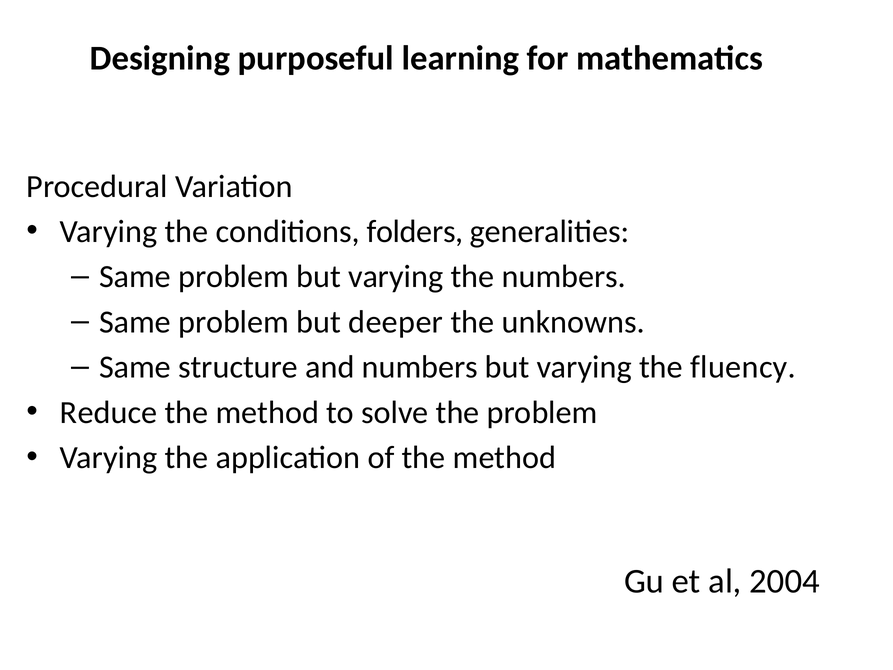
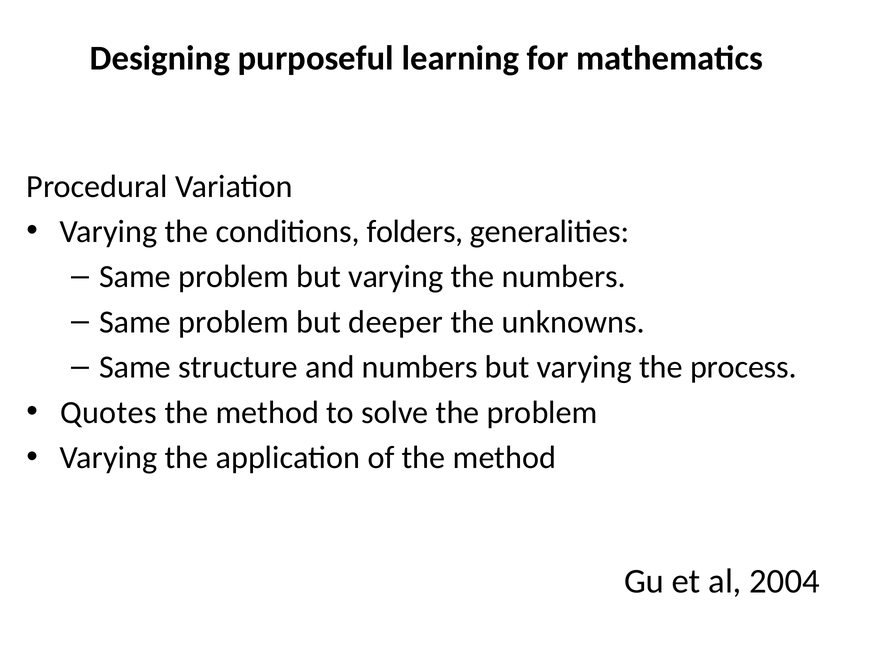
fluency: fluency -> process (743, 367)
Reduce: Reduce -> Quotes (108, 412)
